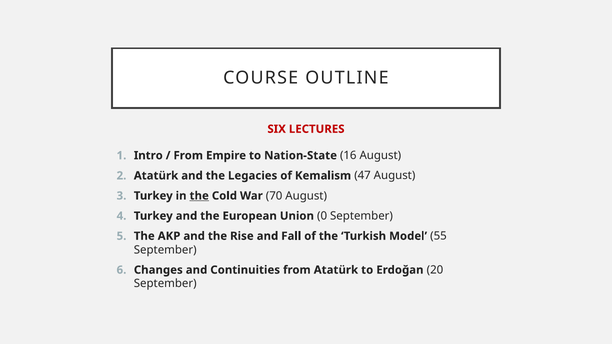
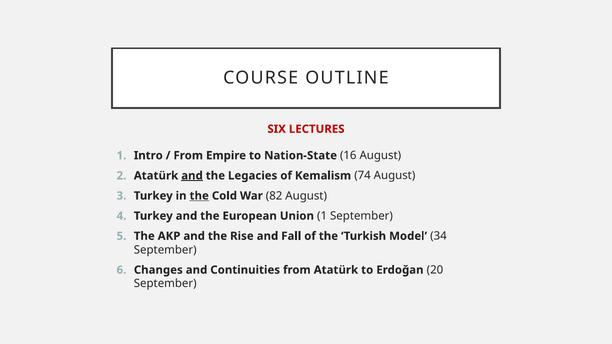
and underline: none -> present (192, 176)
47: 47 -> 74 (363, 176)
70: 70 -> 82 (274, 196)
Union 0: 0 -> 1 (322, 216)
55: 55 -> 34 (439, 236)
